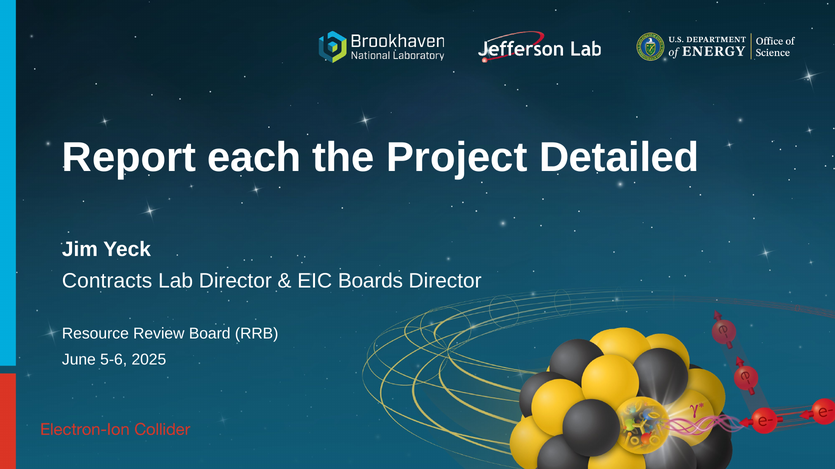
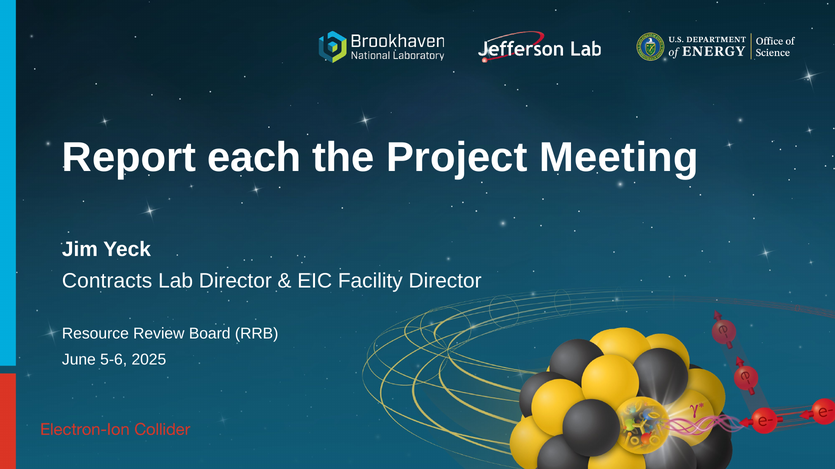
Detailed: Detailed -> Meeting (619, 158)
Boards: Boards -> Facility (370, 281)
